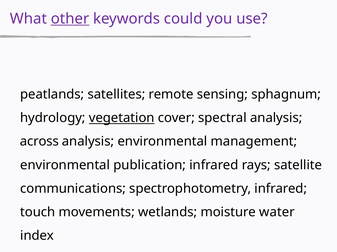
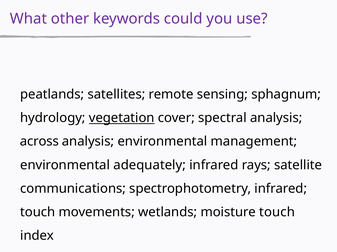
other underline: present -> none (70, 19)
publication: publication -> adequately (150, 165)
moisture water: water -> touch (277, 213)
